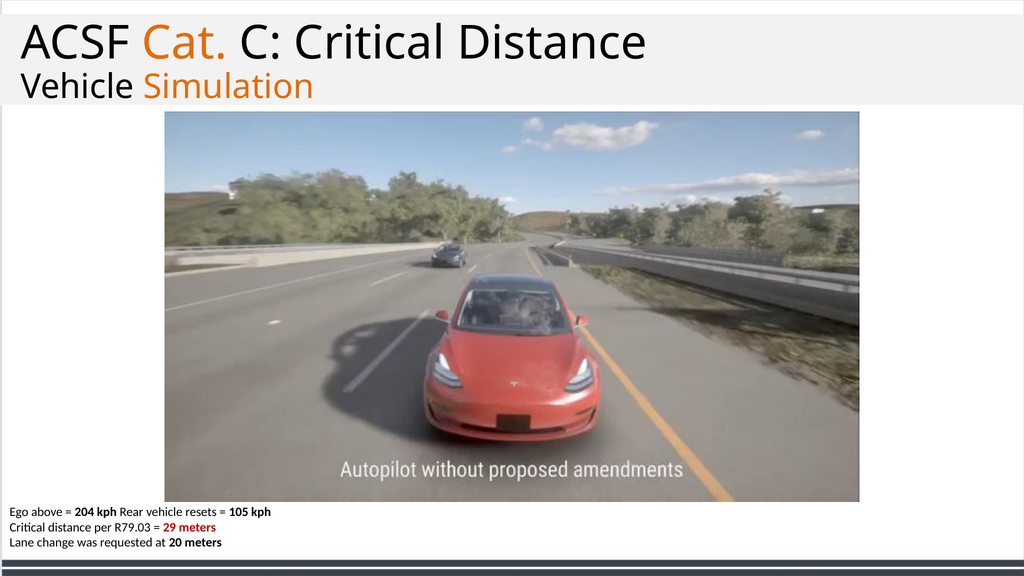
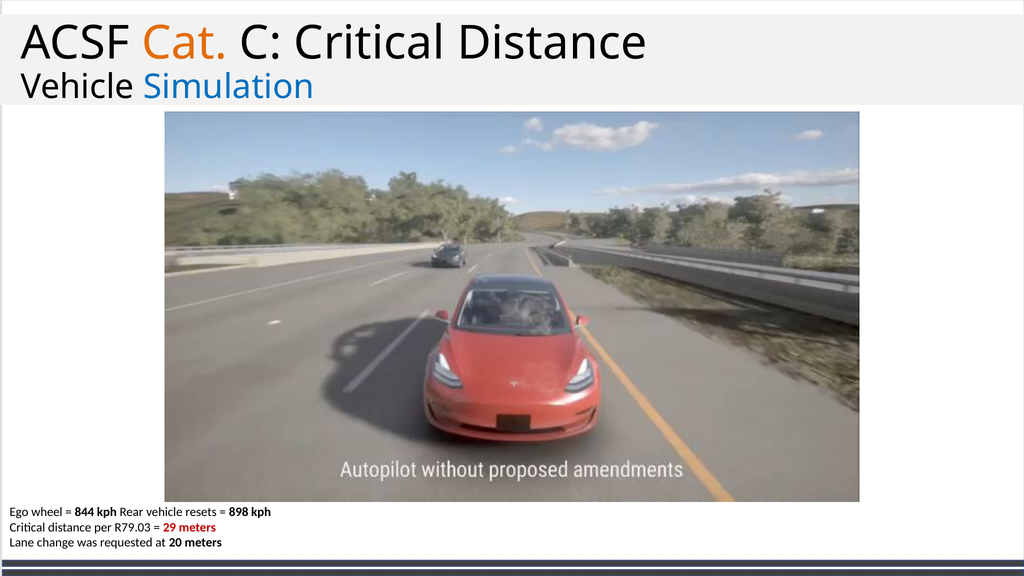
Simulation colour: orange -> blue (229, 87)
above: above -> wheel (47, 512)
204: 204 -> 844 (84, 512)
105: 105 -> 898 (239, 512)
